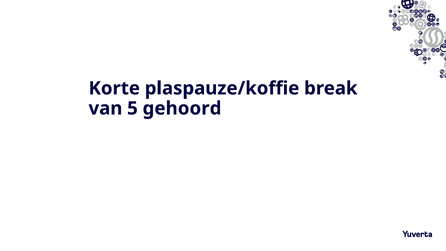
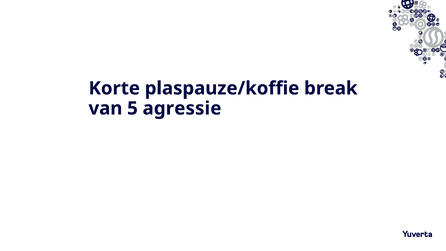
gehoord: gehoord -> agressie (182, 108)
